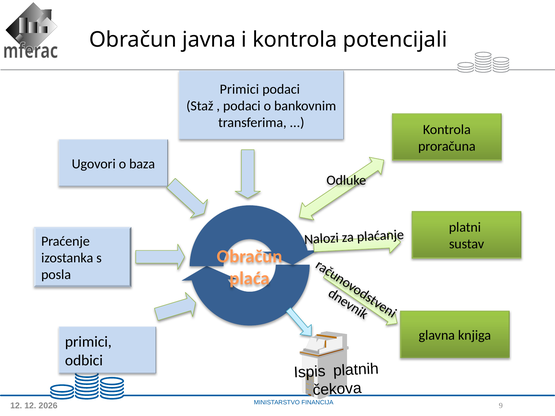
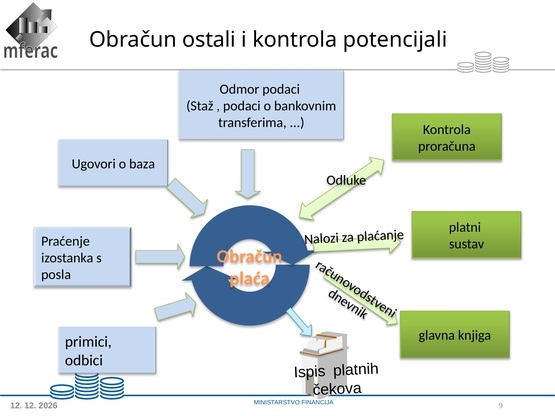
javna: javna -> ostali (209, 40)
Primici: Primici -> Odmor (239, 89)
